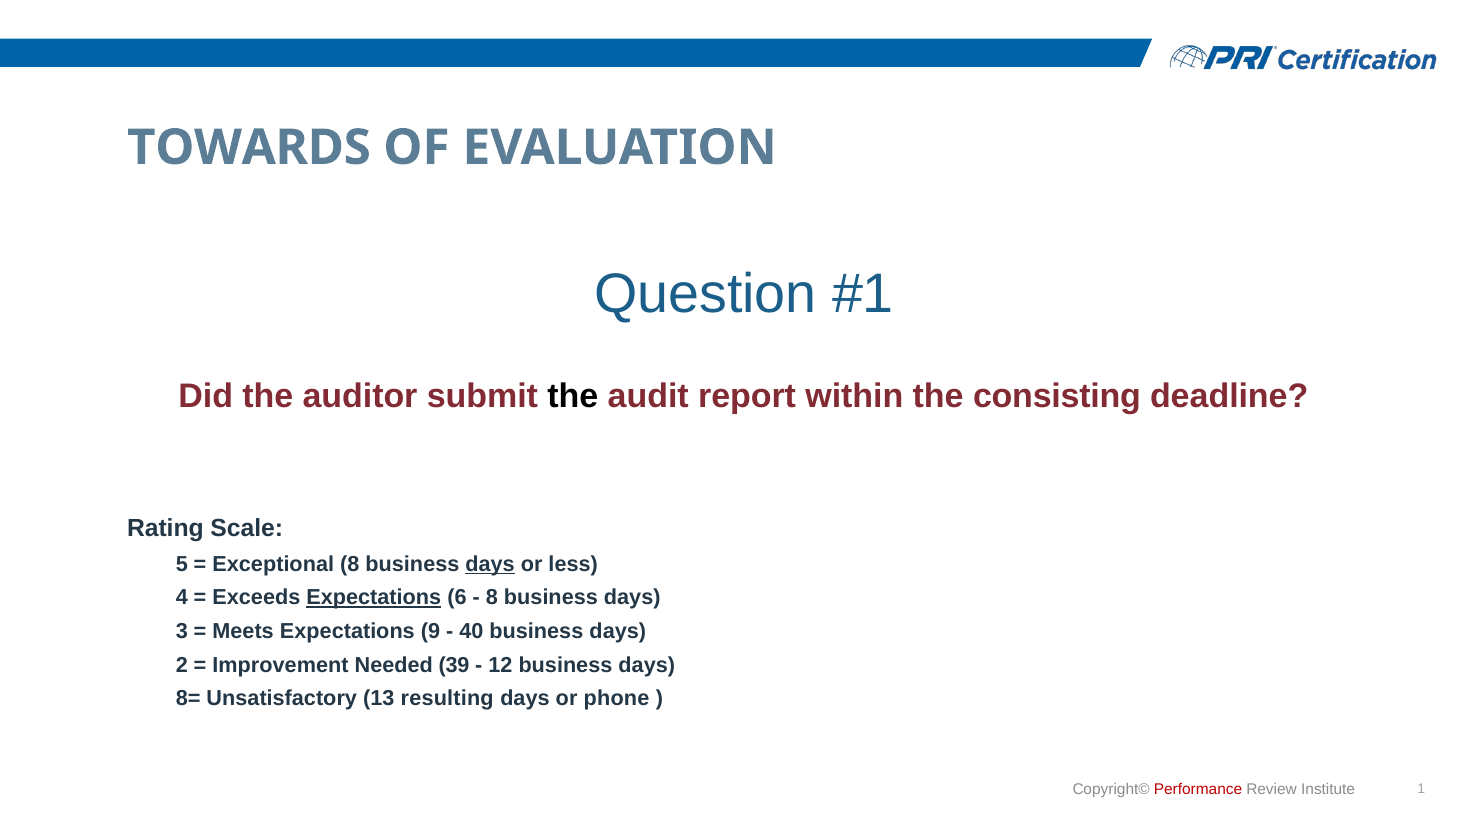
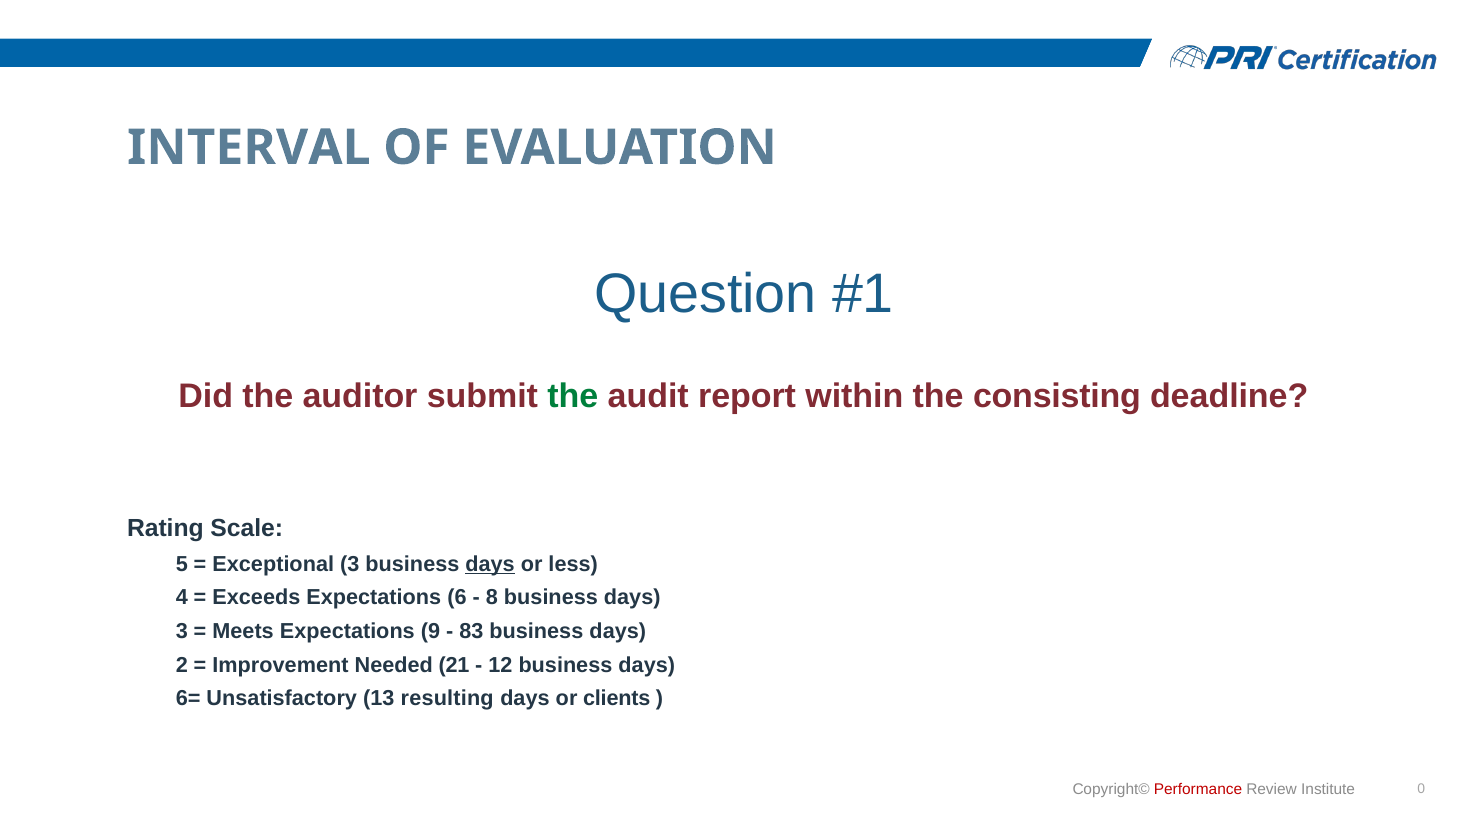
TOWARDS: TOWARDS -> INTERVAL (249, 148)
the colour: black -> green (573, 396)
Exceptional 8: 8 -> 3 (350, 564)
Expectations underline: present -> none (374, 597)
40: 40 -> 83 (471, 631)
39: 39 -> 21 (454, 665)
8=: 8= -> 6= (188, 699)
phone: phone -> clients (617, 699)
1: 1 -> 0 (1421, 789)
